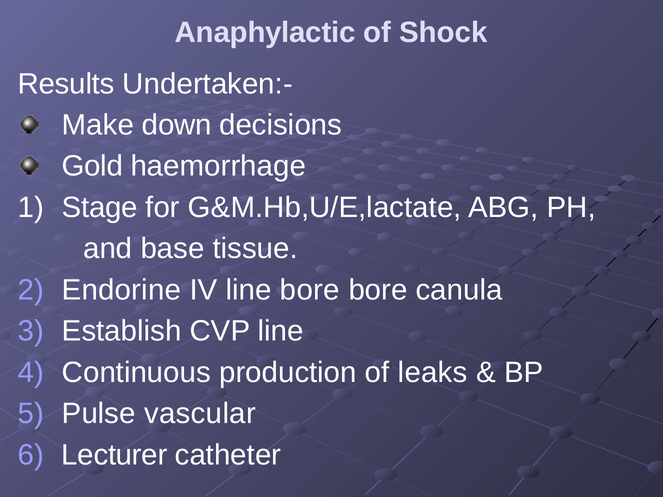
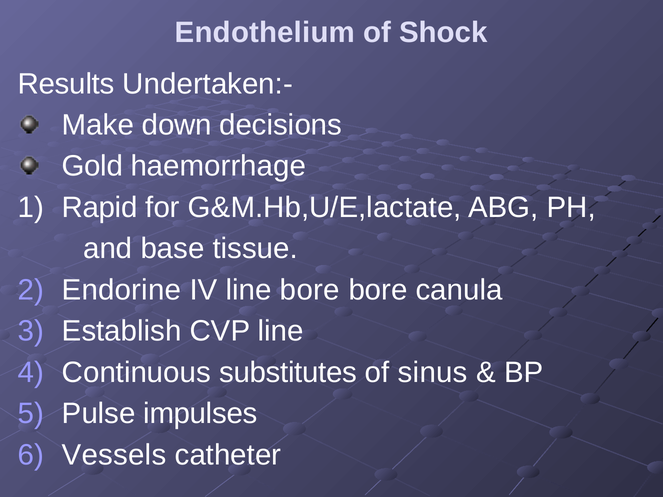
Anaphylactic: Anaphylactic -> Endothelium (265, 32)
Stage: Stage -> Rapid (100, 208)
production: production -> substitutes (288, 373)
leaks: leaks -> sinus (433, 373)
vascular: vascular -> impulses (200, 414)
Lecturer: Lecturer -> Vessels (114, 455)
